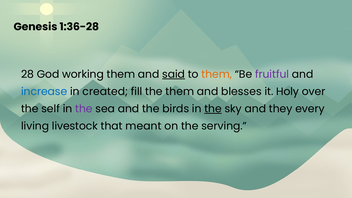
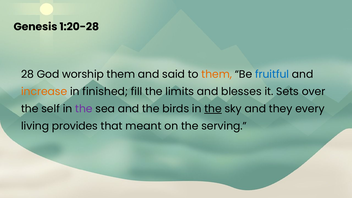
1:36-28: 1:36-28 -> 1:20-28 (79, 27)
working: working -> worship (83, 74)
said underline: present -> none (174, 74)
fruitful colour: purple -> blue (272, 74)
increase colour: blue -> orange (44, 92)
created: created -> finished (105, 92)
the them: them -> limits (180, 92)
Holy: Holy -> Sets (288, 92)
livestock: livestock -> provides (75, 126)
